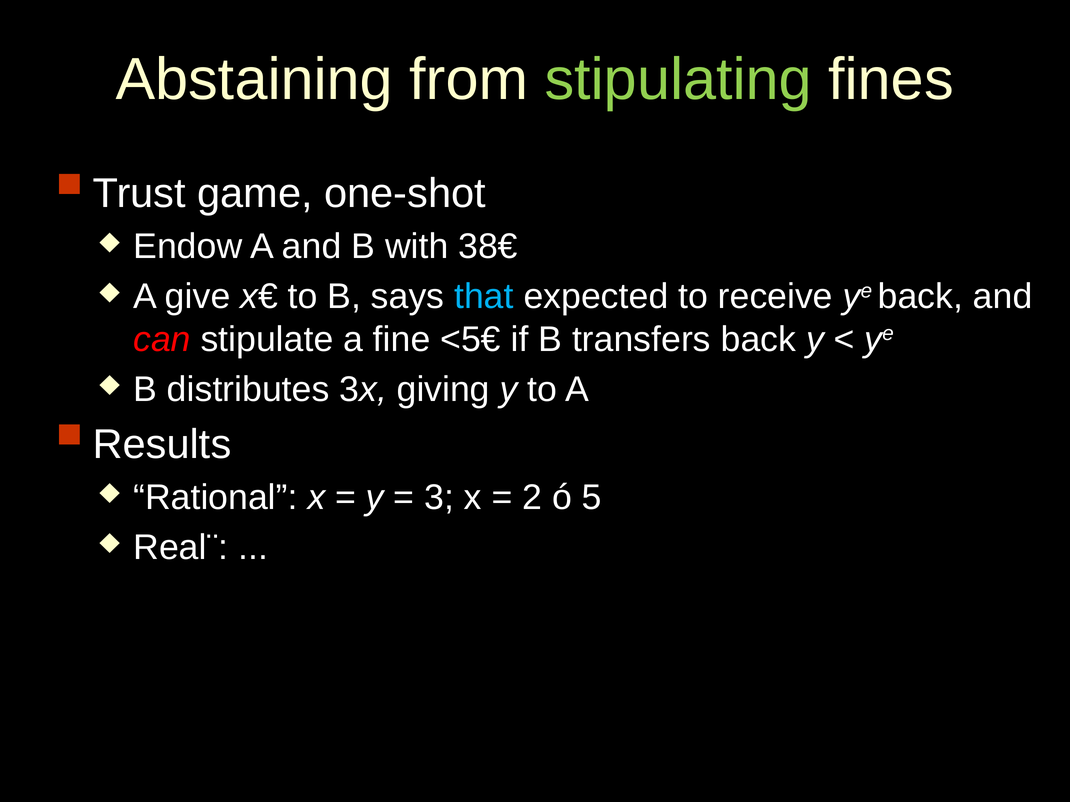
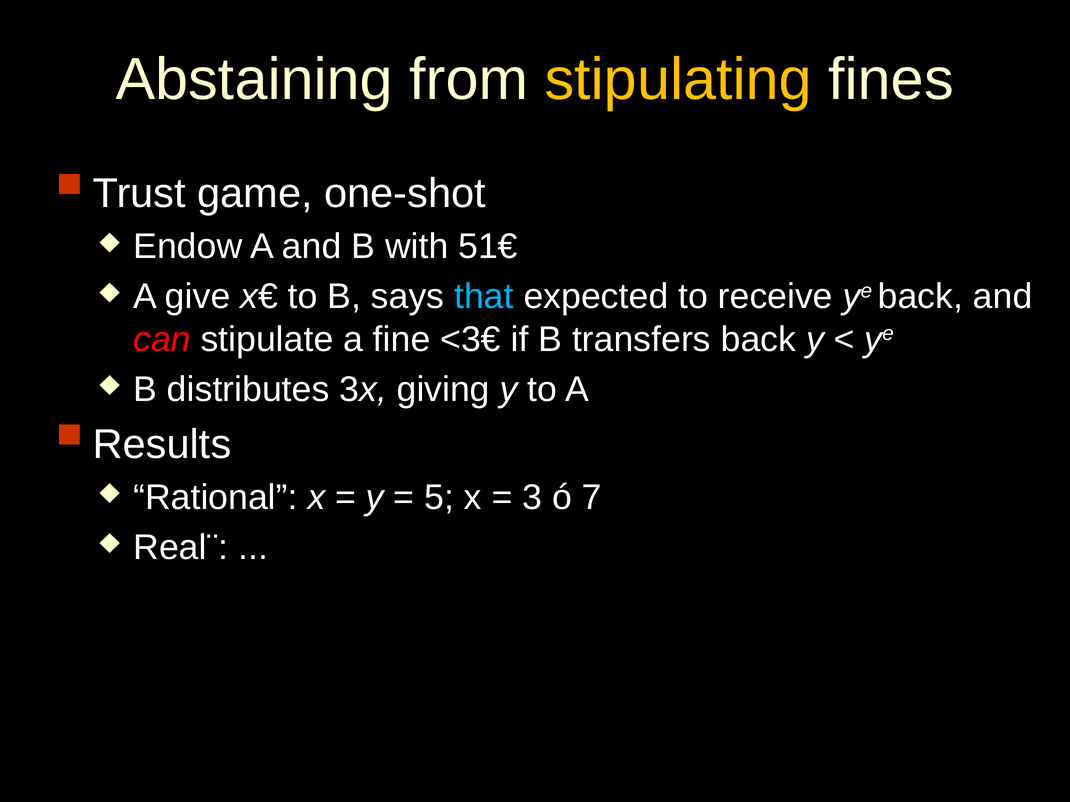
stipulating colour: light green -> yellow (678, 80)
38€: 38€ -> 51€ (488, 247)
<5€: <5€ -> <3€ (471, 340)
3: 3 -> 5 (439, 498)
2: 2 -> 3 (532, 498)
5: 5 -> 7 (592, 498)
